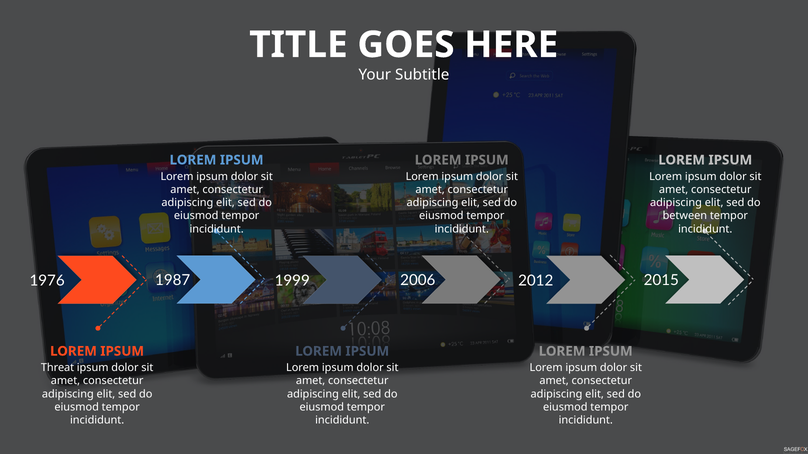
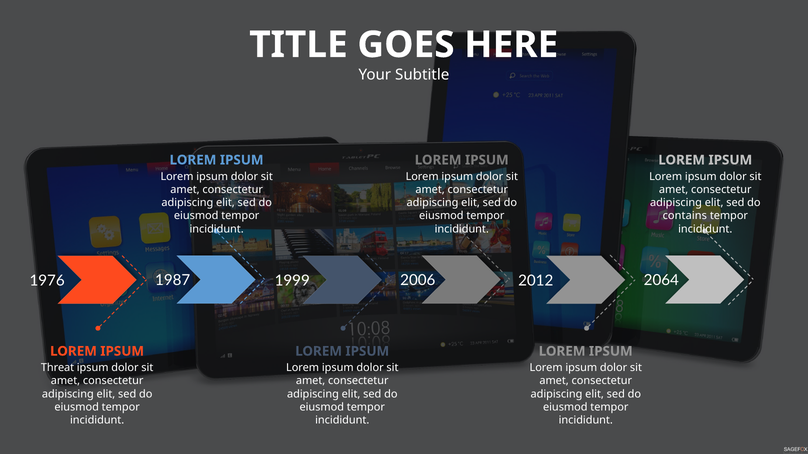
between: between -> contains (685, 216)
2015: 2015 -> 2064 (661, 281)
